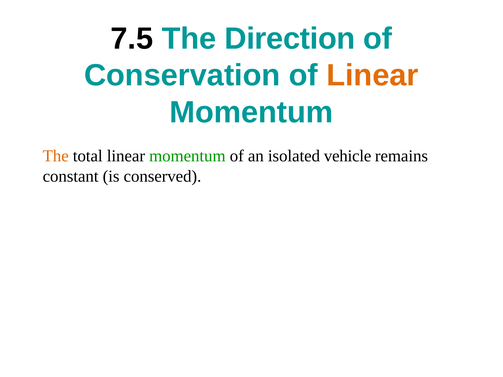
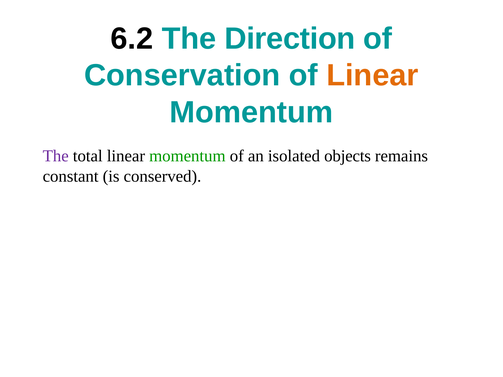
7.5: 7.5 -> 6.2 (132, 39)
The colour: orange -> purple (56, 156)
vehicle: vehicle -> objects (348, 156)
